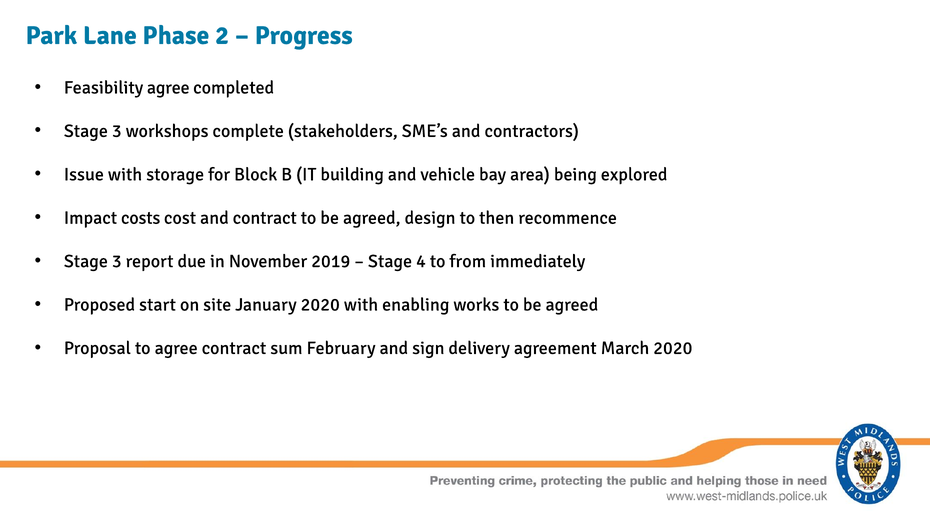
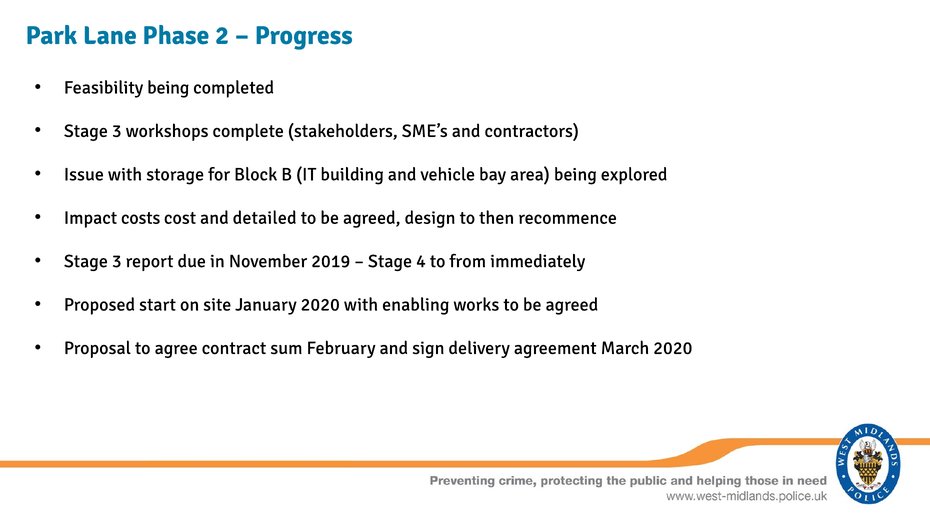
Feasibility agree: agree -> being (168, 88)
and contract: contract -> detailed (265, 218)
